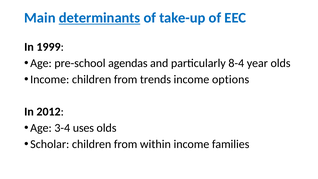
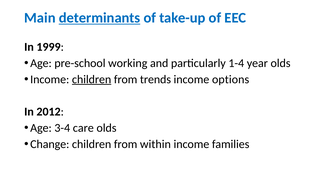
agendas: agendas -> working (128, 63)
8-4: 8-4 -> 1-4 (236, 63)
children underline: none -> present (92, 79)
uses: uses -> care (83, 128)
Scholar: Scholar -> Change (50, 144)
